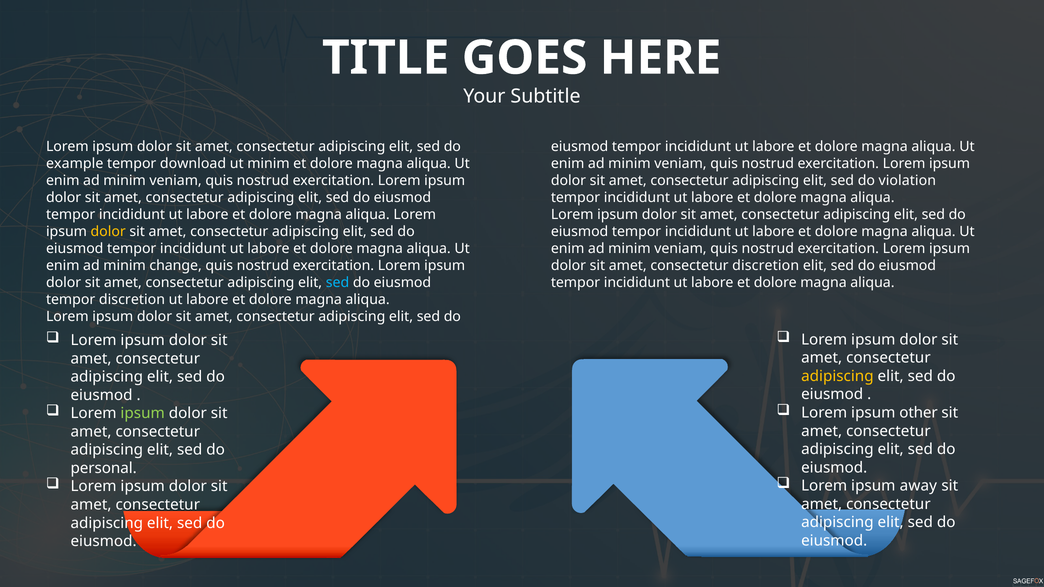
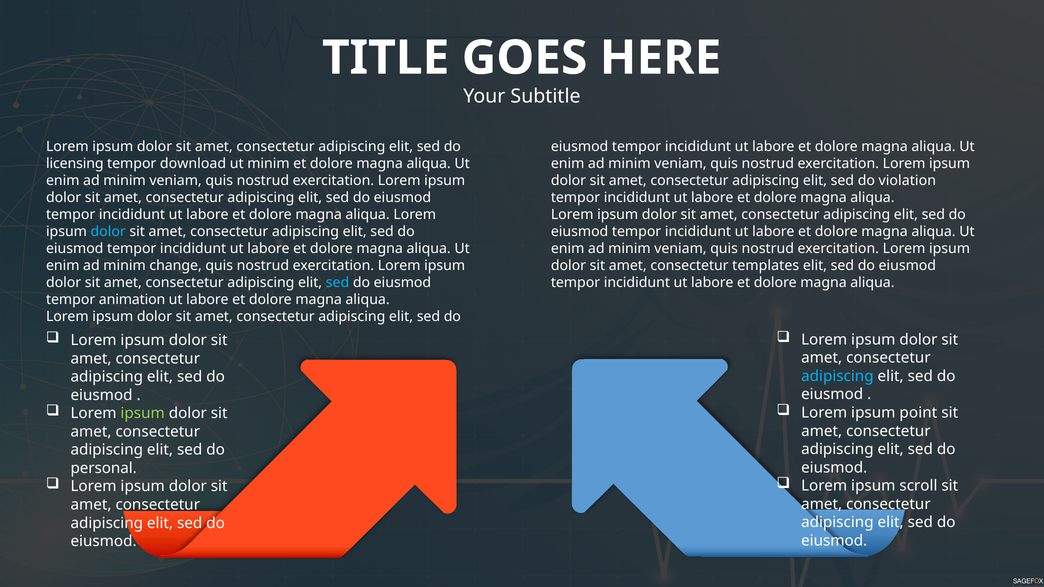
example: example -> licensing (75, 164)
dolor colour: yellow -> light blue (108, 232)
consectetur discretion: discretion -> templates (766, 266)
tempor discretion: discretion -> animation (132, 300)
adipiscing colour: yellow -> light blue (837, 376)
other: other -> point (918, 413)
away: away -> scroll (918, 486)
